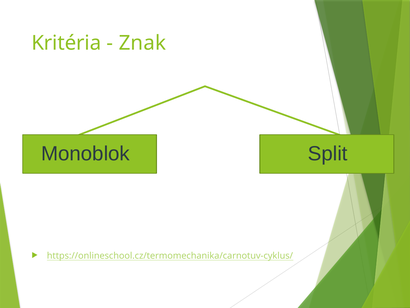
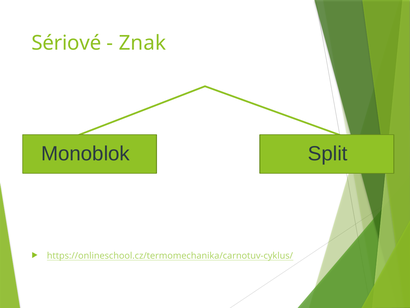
Kritéria: Kritéria -> Sériové (66, 43)
